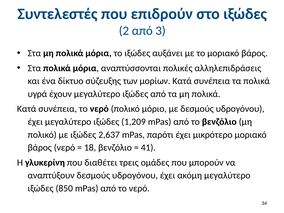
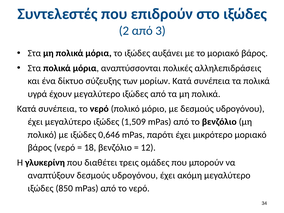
1,209: 1,209 -> 1,509 (134, 122)
2,637: 2,637 -> 0,646 (109, 135)
41: 41 -> 12 (148, 148)
